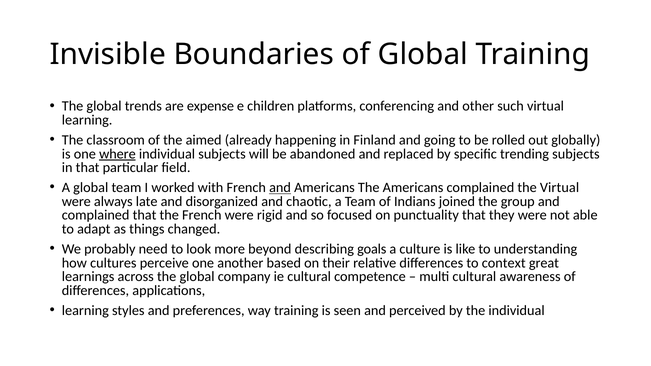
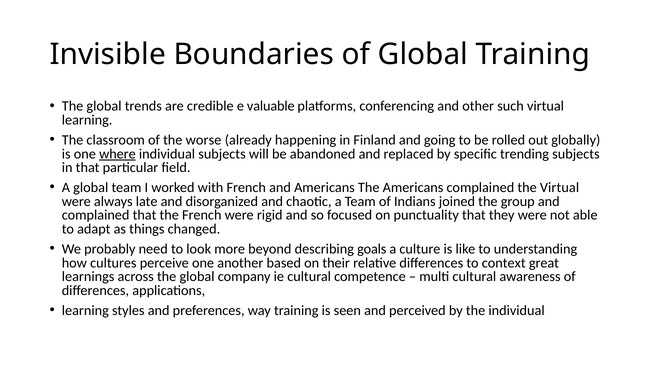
expense: expense -> credible (210, 106)
children: children -> valuable (271, 106)
aimed: aimed -> worse (204, 140)
and underline: present -> none (280, 188)
